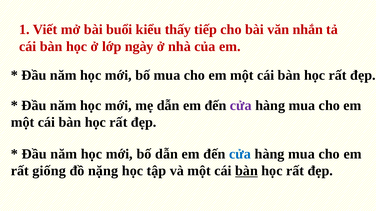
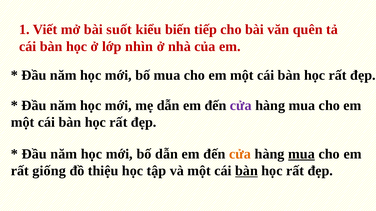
buổi: buổi -> suốt (119, 30)
thấy: thấy -> biến (178, 30)
nhắn: nhắn -> quên (308, 30)
ngày: ngày -> nhìn (139, 47)
cửa colour: blue -> orange (240, 154)
mua underline: none -> present (302, 154)
nặng: nặng -> thiệu (103, 171)
